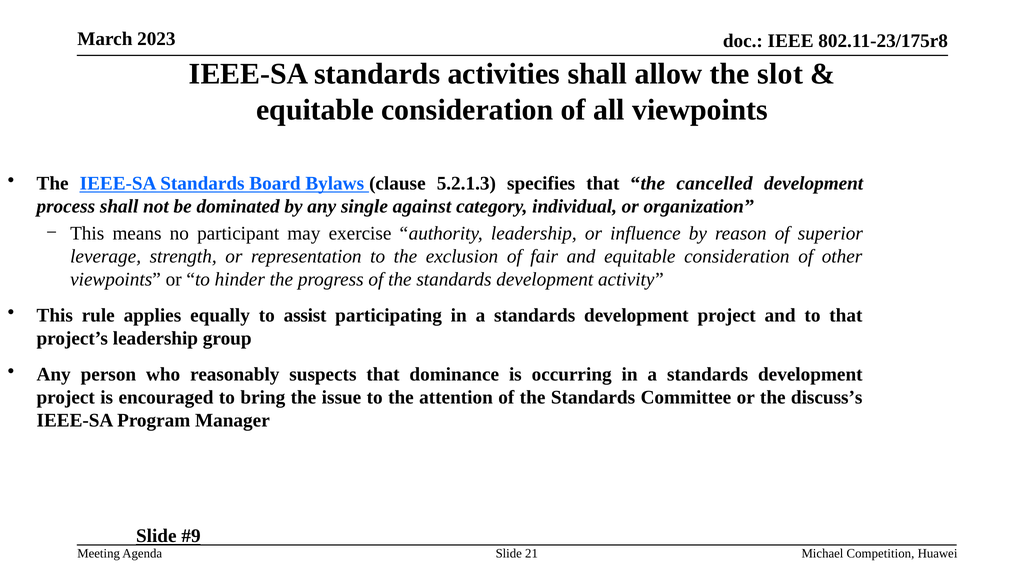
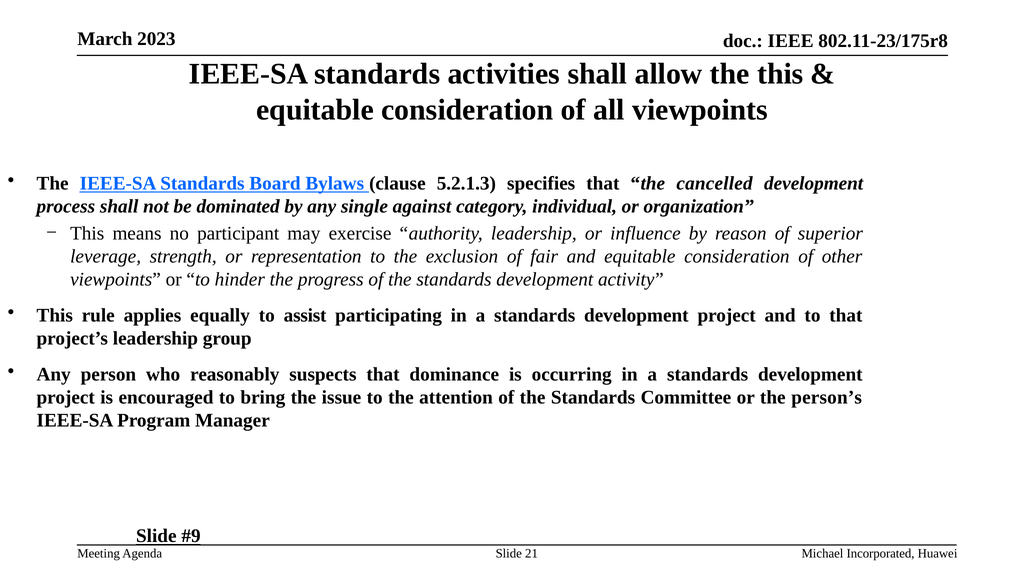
the slot: slot -> this (780, 74)
discuss’s: discuss’s -> person’s (827, 397)
Competition: Competition -> Incorporated (881, 553)
